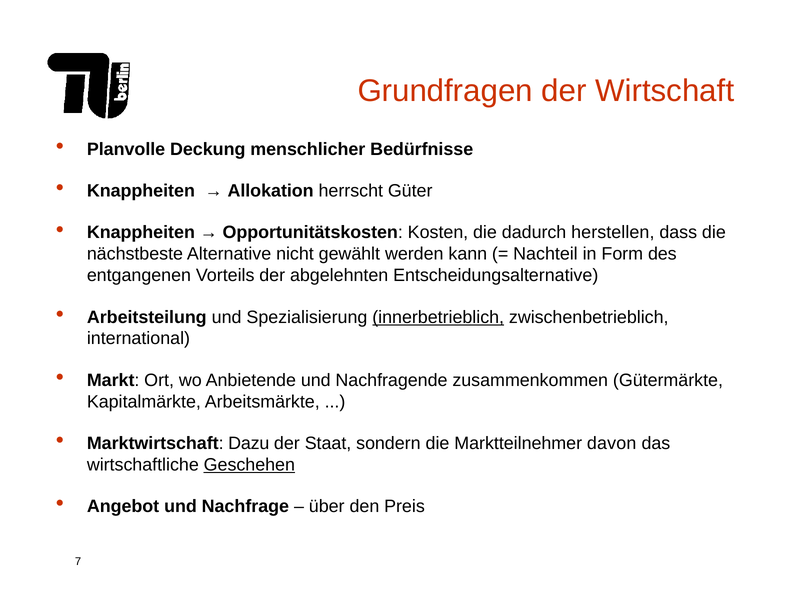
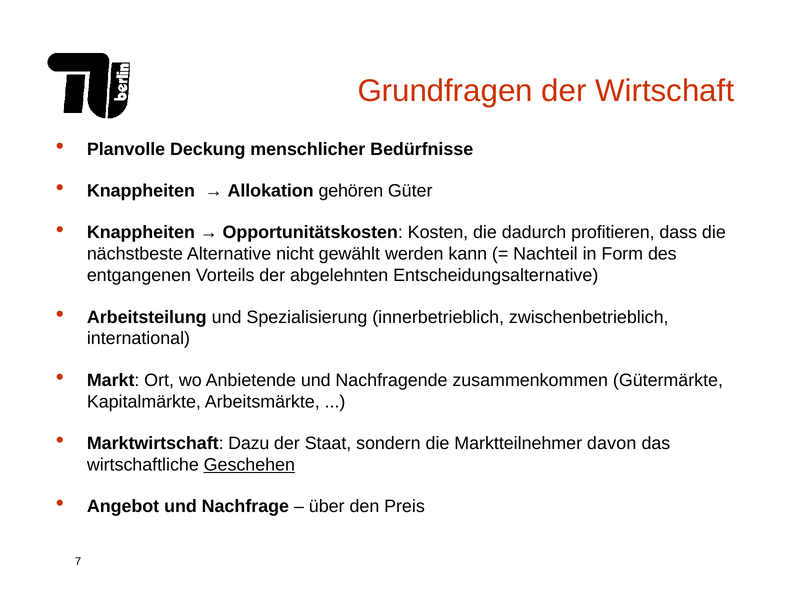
herrscht: herrscht -> gehören (351, 191)
herstellen: herstellen -> profitieren (613, 232)
innerbetrieblich underline: present -> none (438, 317)
